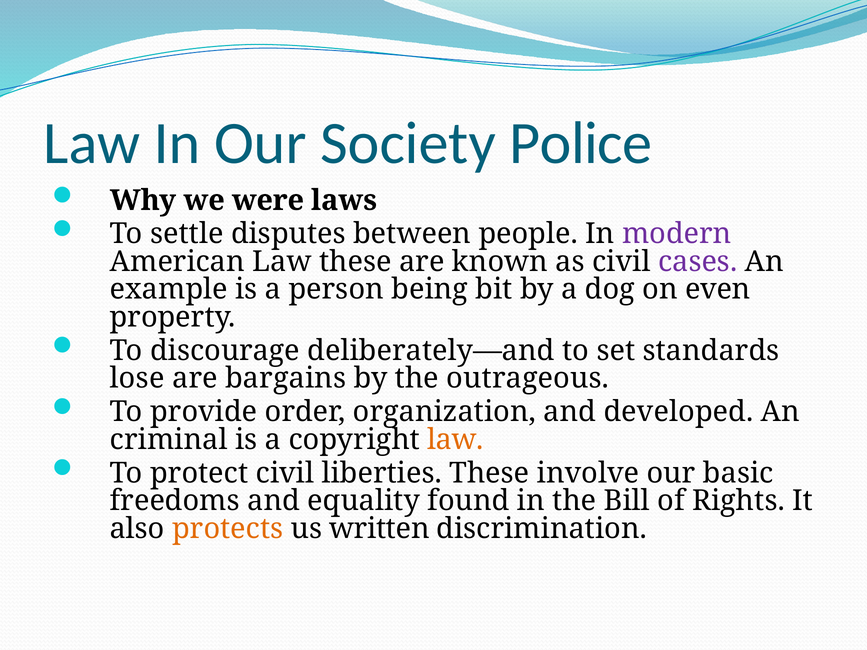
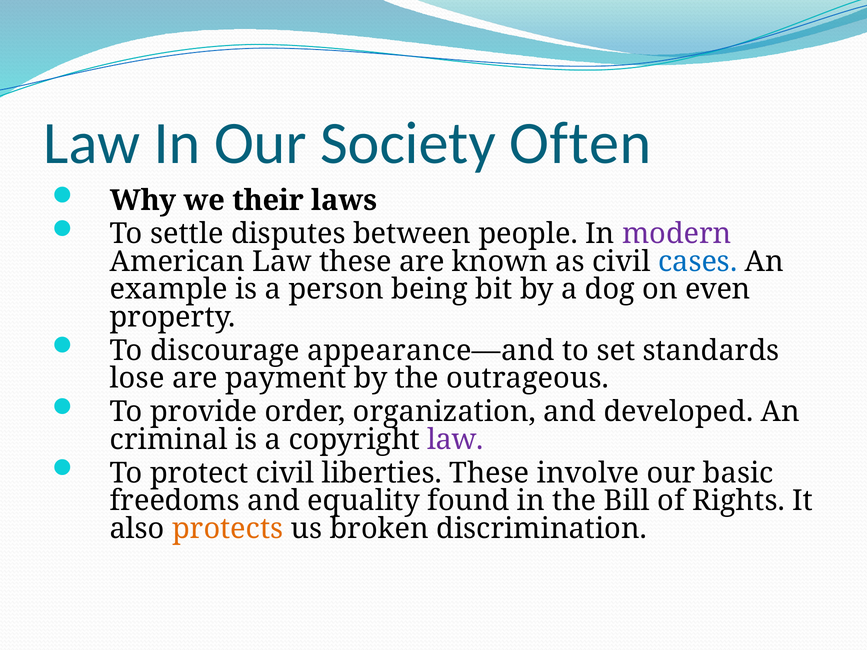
Police: Police -> Often (580, 143)
were: were -> their (268, 200)
cases colour: purple -> blue (698, 262)
deliberately—and: deliberately—and -> appearance—and (431, 351)
bargains: bargains -> payment (286, 378)
law colour: orange -> purple (455, 440)
written: written -> broken (379, 529)
